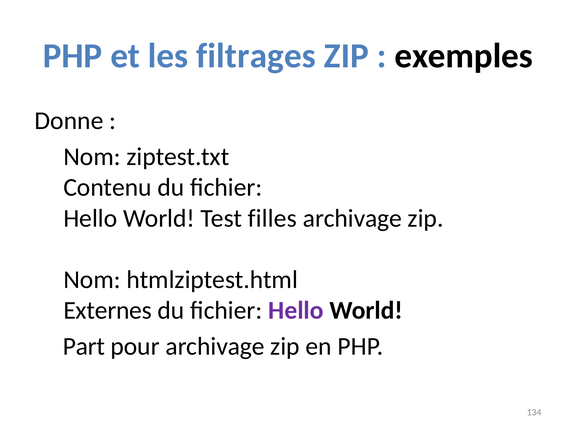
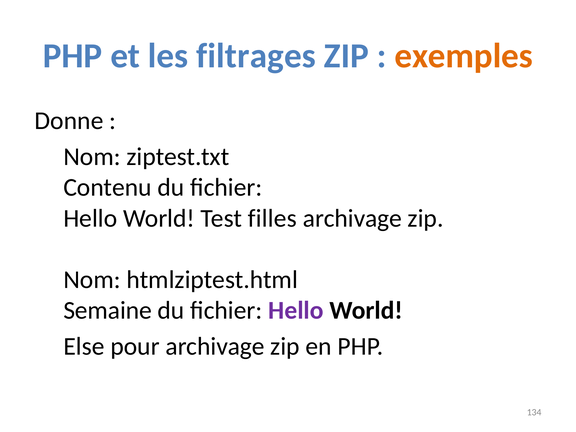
exemples colour: black -> orange (464, 56)
Externes: Externes -> Semaine (108, 310)
Part: Part -> Else (84, 346)
